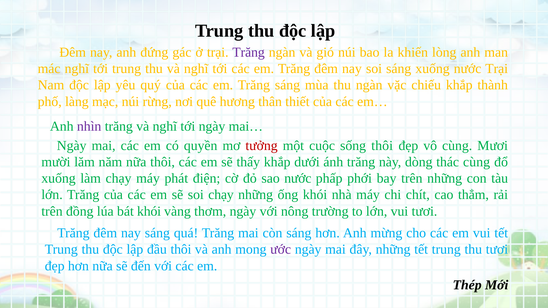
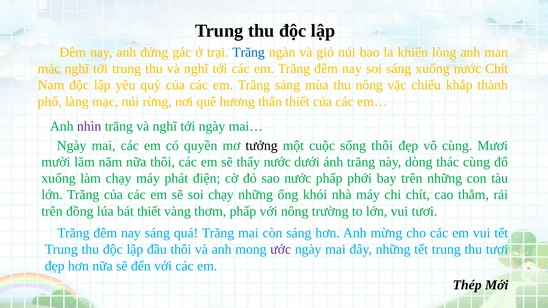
Trăng colour: purple -> blue (249, 52)
nước Trại: Trại -> Chít (497, 69)
thu ngàn: ngàn -> nông (369, 85)
tưởng colour: red -> black (262, 146)
thấy khắp: khắp -> nước (277, 162)
bát khói: khói -> thiết (149, 211)
thơm ngày: ngày -> phấp (243, 211)
